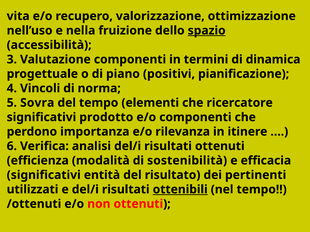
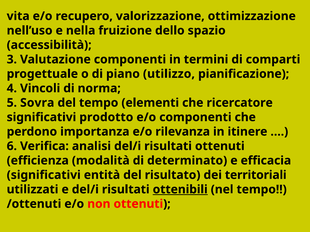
spazio underline: present -> none (207, 31)
dinamica: dinamica -> comparti (273, 60)
positivi: positivi -> utilizzo (169, 74)
sostenibilità: sostenibilità -> determinato (187, 161)
pertinenti: pertinenti -> territoriali (256, 175)
